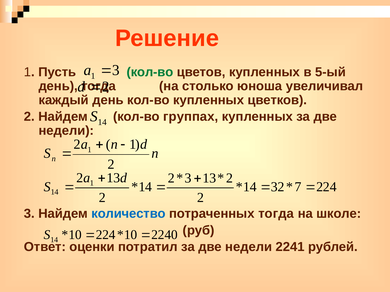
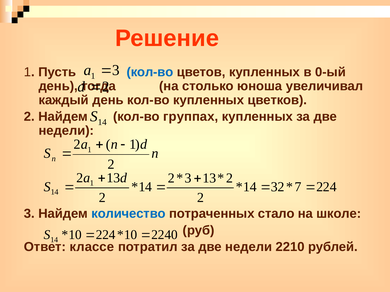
кол-во colour: green -> blue (150, 72)
5-ый: 5-ый -> 0-ый (330, 72)
потраченных тогда: тогда -> стало (276, 214)
оценки: оценки -> классе (92, 247)
2241: 2241 -> 2210 (290, 247)
